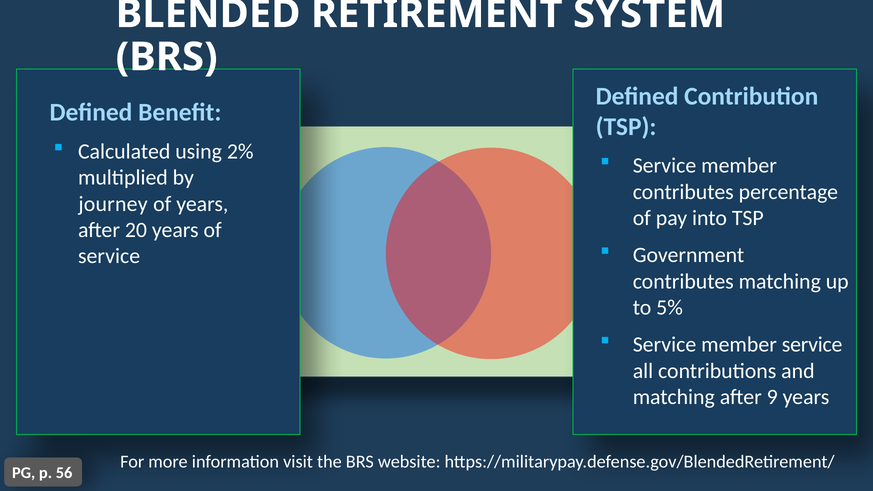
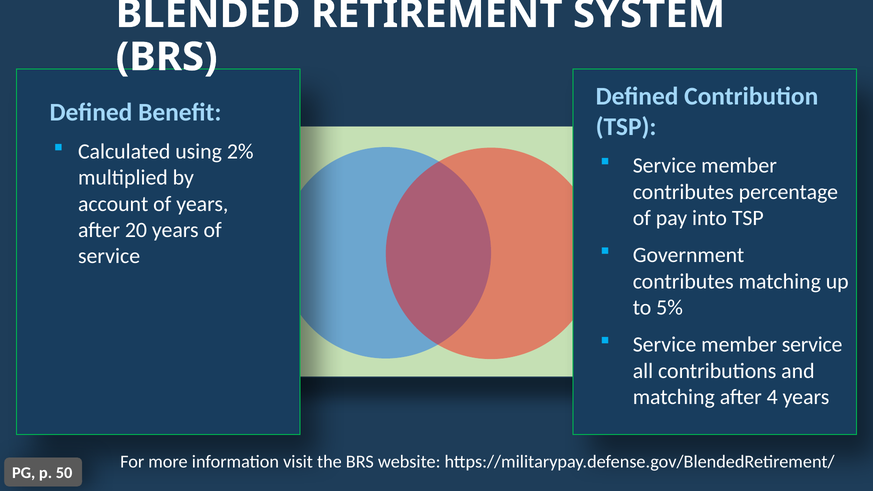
journey: journey -> account (113, 204)
9: 9 -> 4 (772, 397)
56: 56 -> 50 (64, 473)
